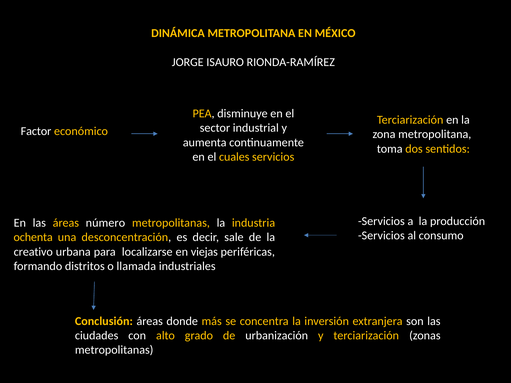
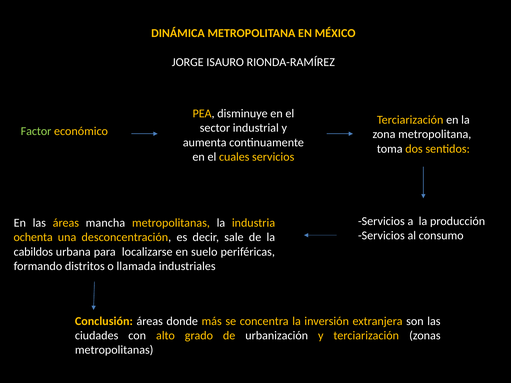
Factor colour: white -> light green (36, 131)
número: número -> mancha (105, 223)
creativo: creativo -> cabildos (33, 252)
viejas: viejas -> suelo (204, 252)
